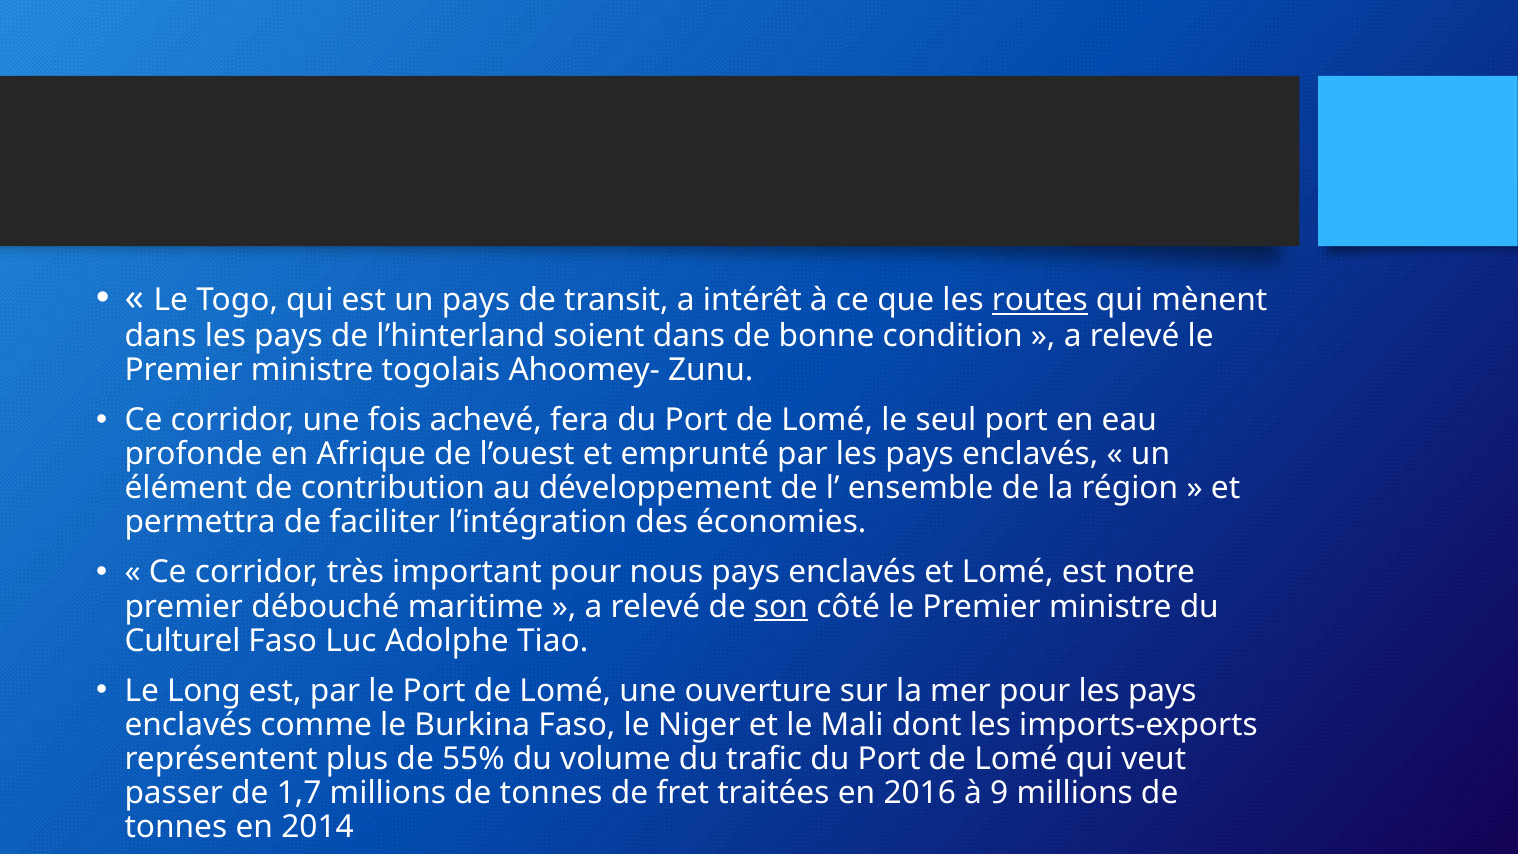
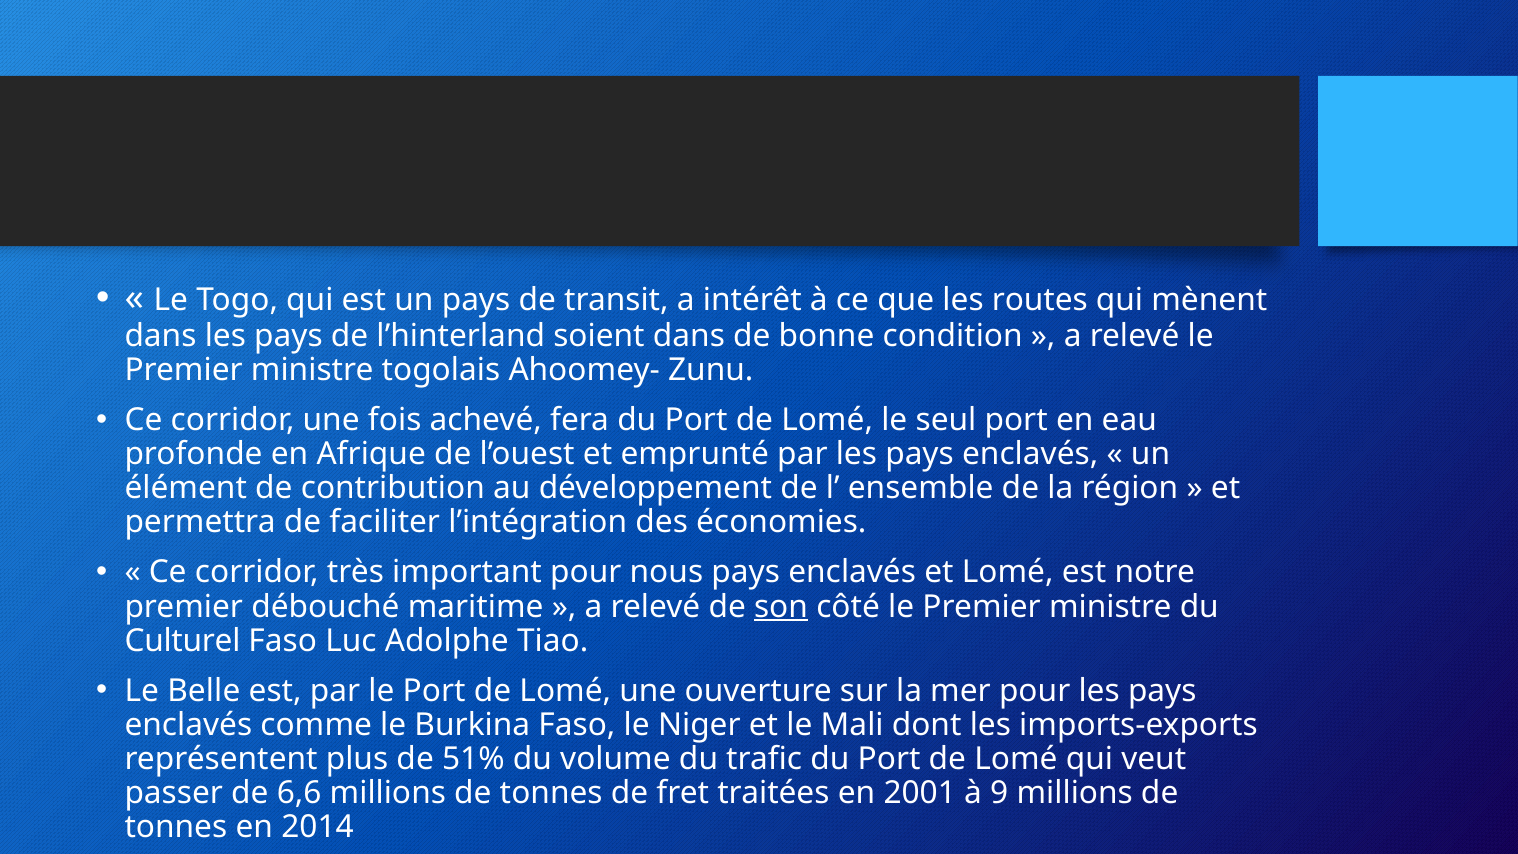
routes underline: present -> none (1040, 300)
Long: Long -> Belle (204, 691)
55%: 55% -> 51% (473, 759)
1,7: 1,7 -> 6,6 (299, 793)
2016: 2016 -> 2001 (920, 793)
